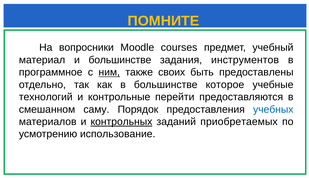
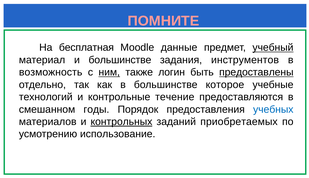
ПОМНИТЕ colour: yellow -> pink (164, 21)
вопросники: вопросники -> бесплатная (86, 48)
courses: courses -> данные (179, 48)
учебный underline: none -> present (273, 48)
программное: программное -> возможность (51, 72)
своих: своих -> логин (172, 72)
предоставлены underline: none -> present (256, 72)
перейти: перейти -> течение (175, 97)
саму: саму -> годы (96, 110)
